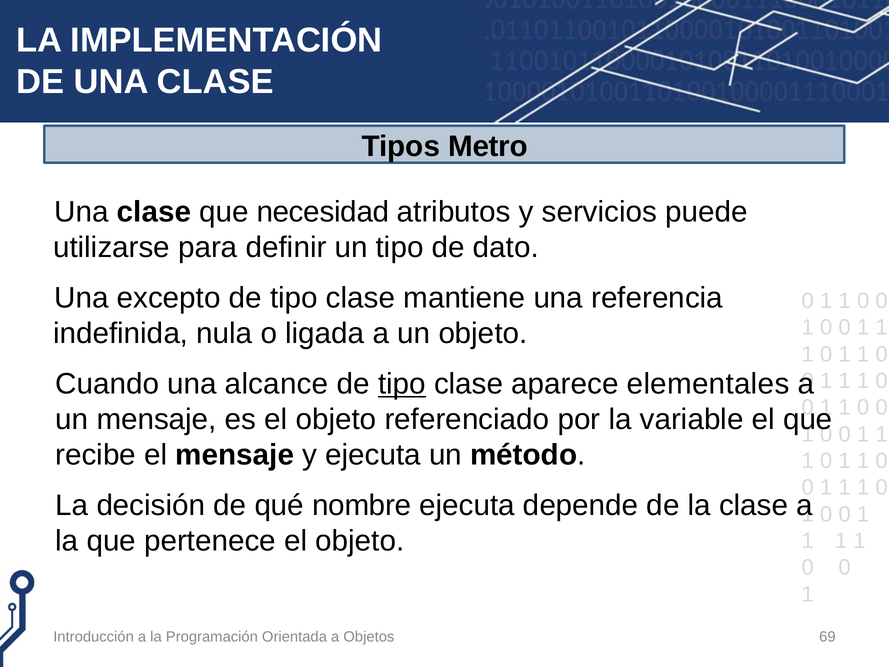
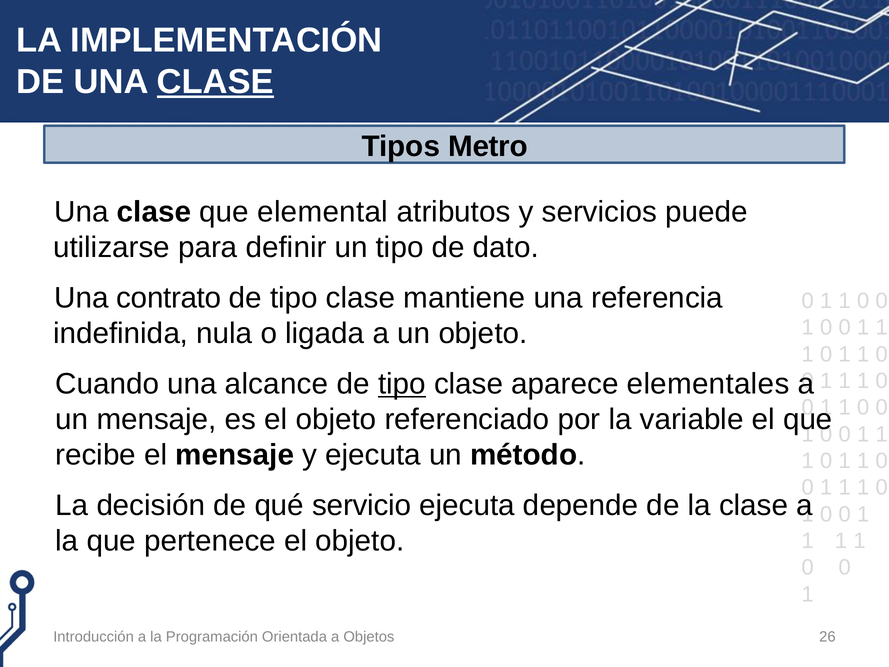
CLASE underline: none -> present (215, 82)
necesidad: necesidad -> elemental (323, 212)
excepto: excepto -> contrato (169, 298)
nombre: nombre -> servicio (362, 505)
69: 69 -> 26 (827, 637)
